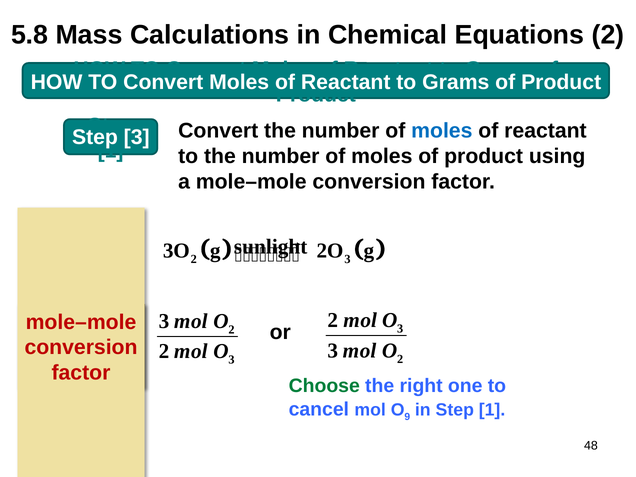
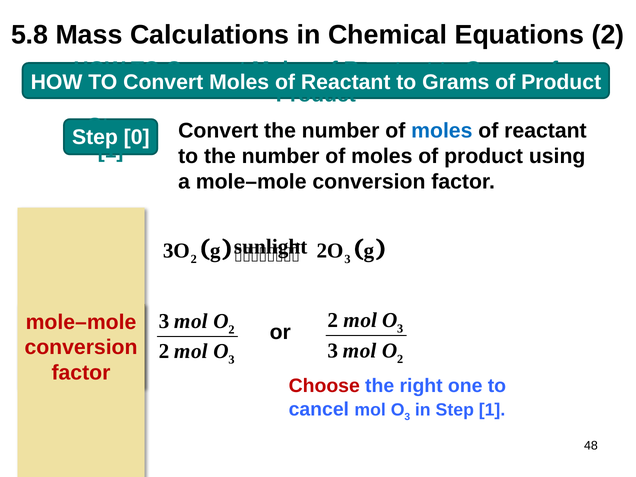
Step 3: 3 -> 0 (137, 137)
Choose colour: green -> red (324, 386)
9: 9 -> 3 (407, 417)
